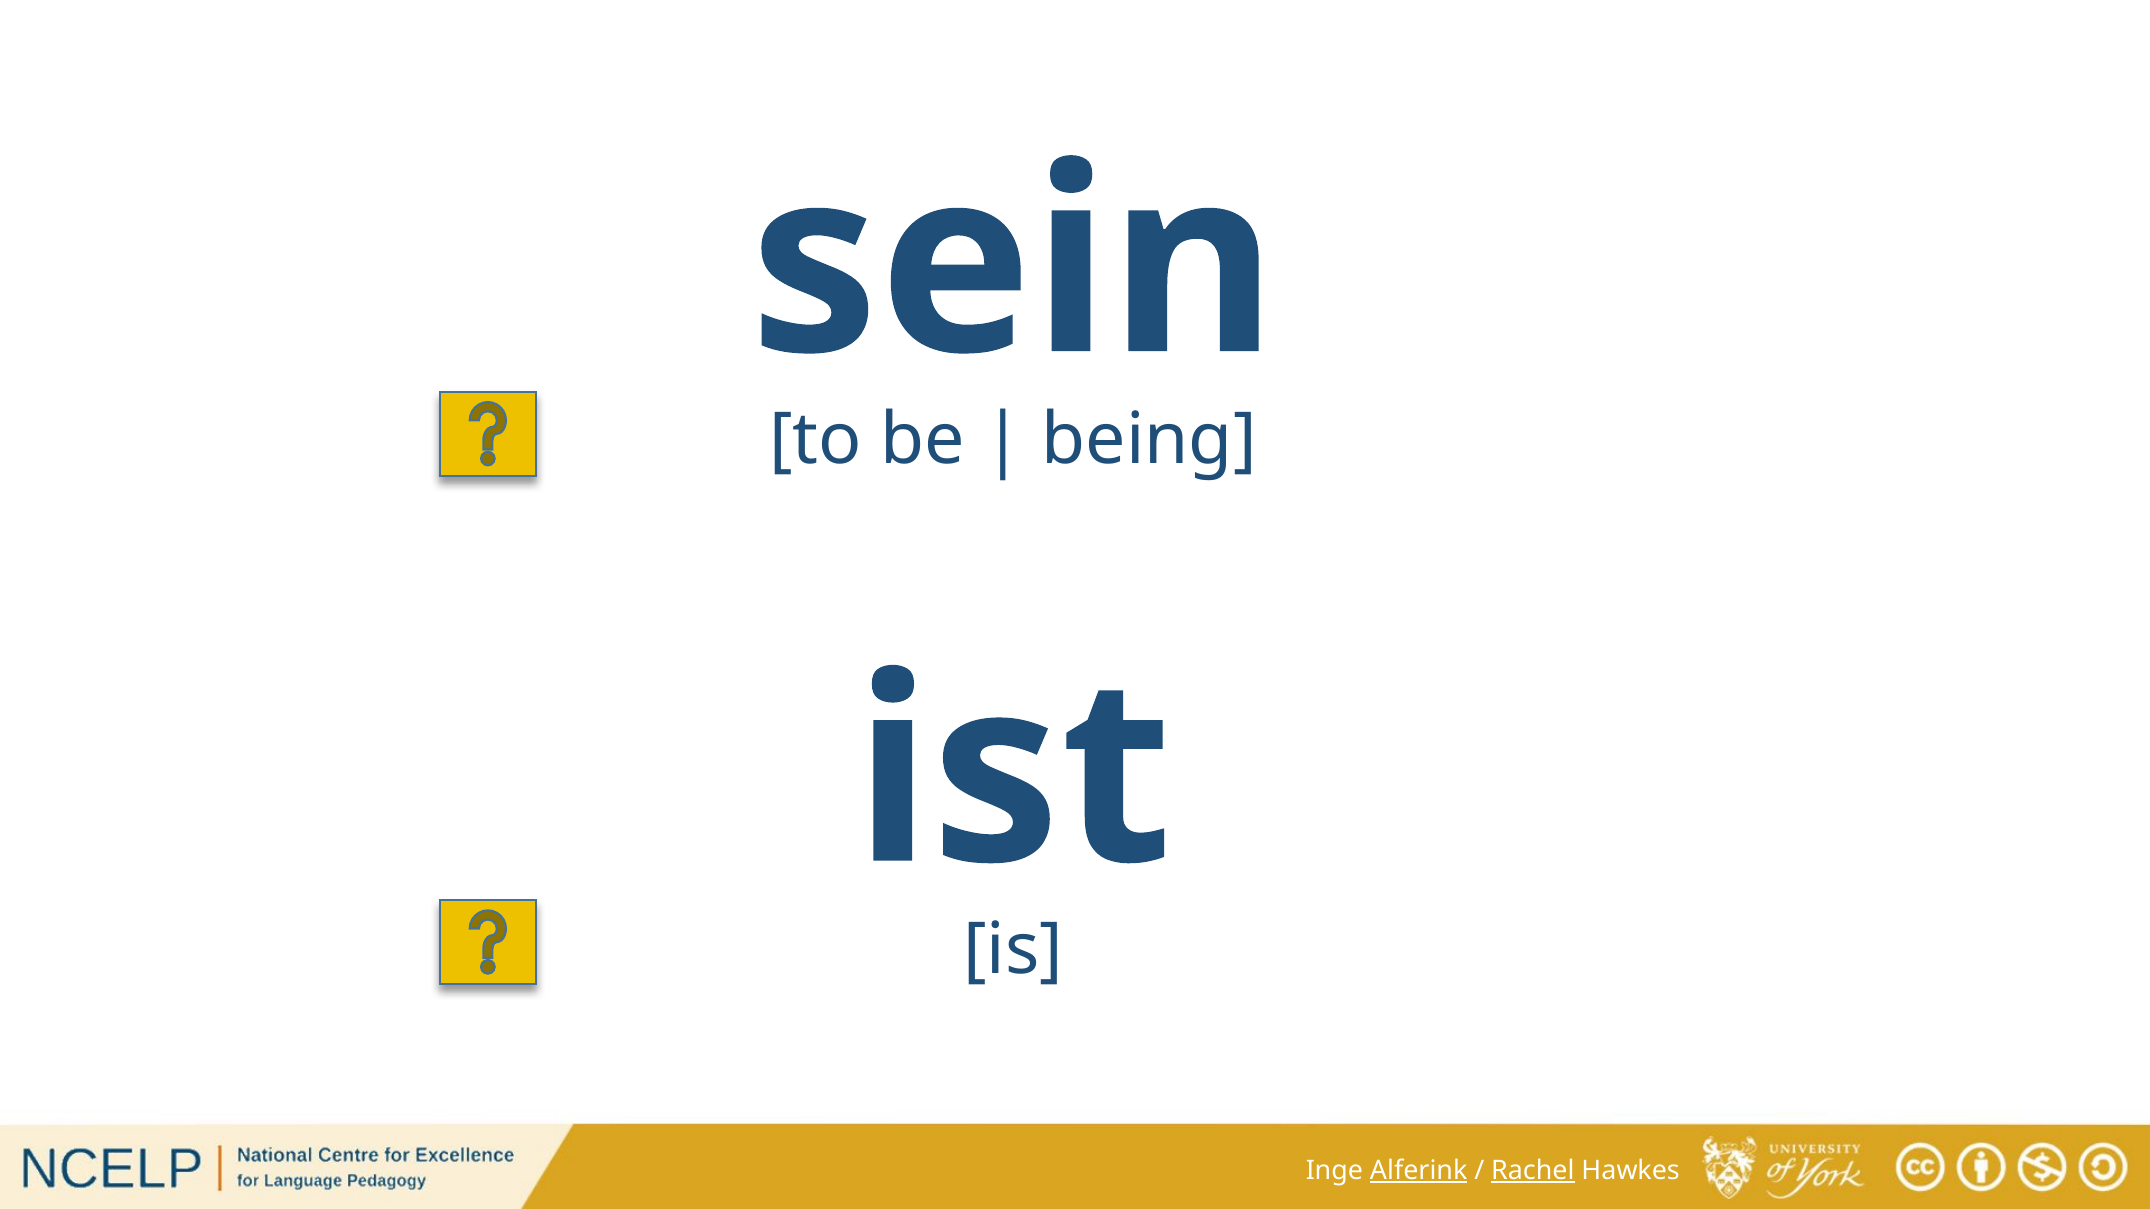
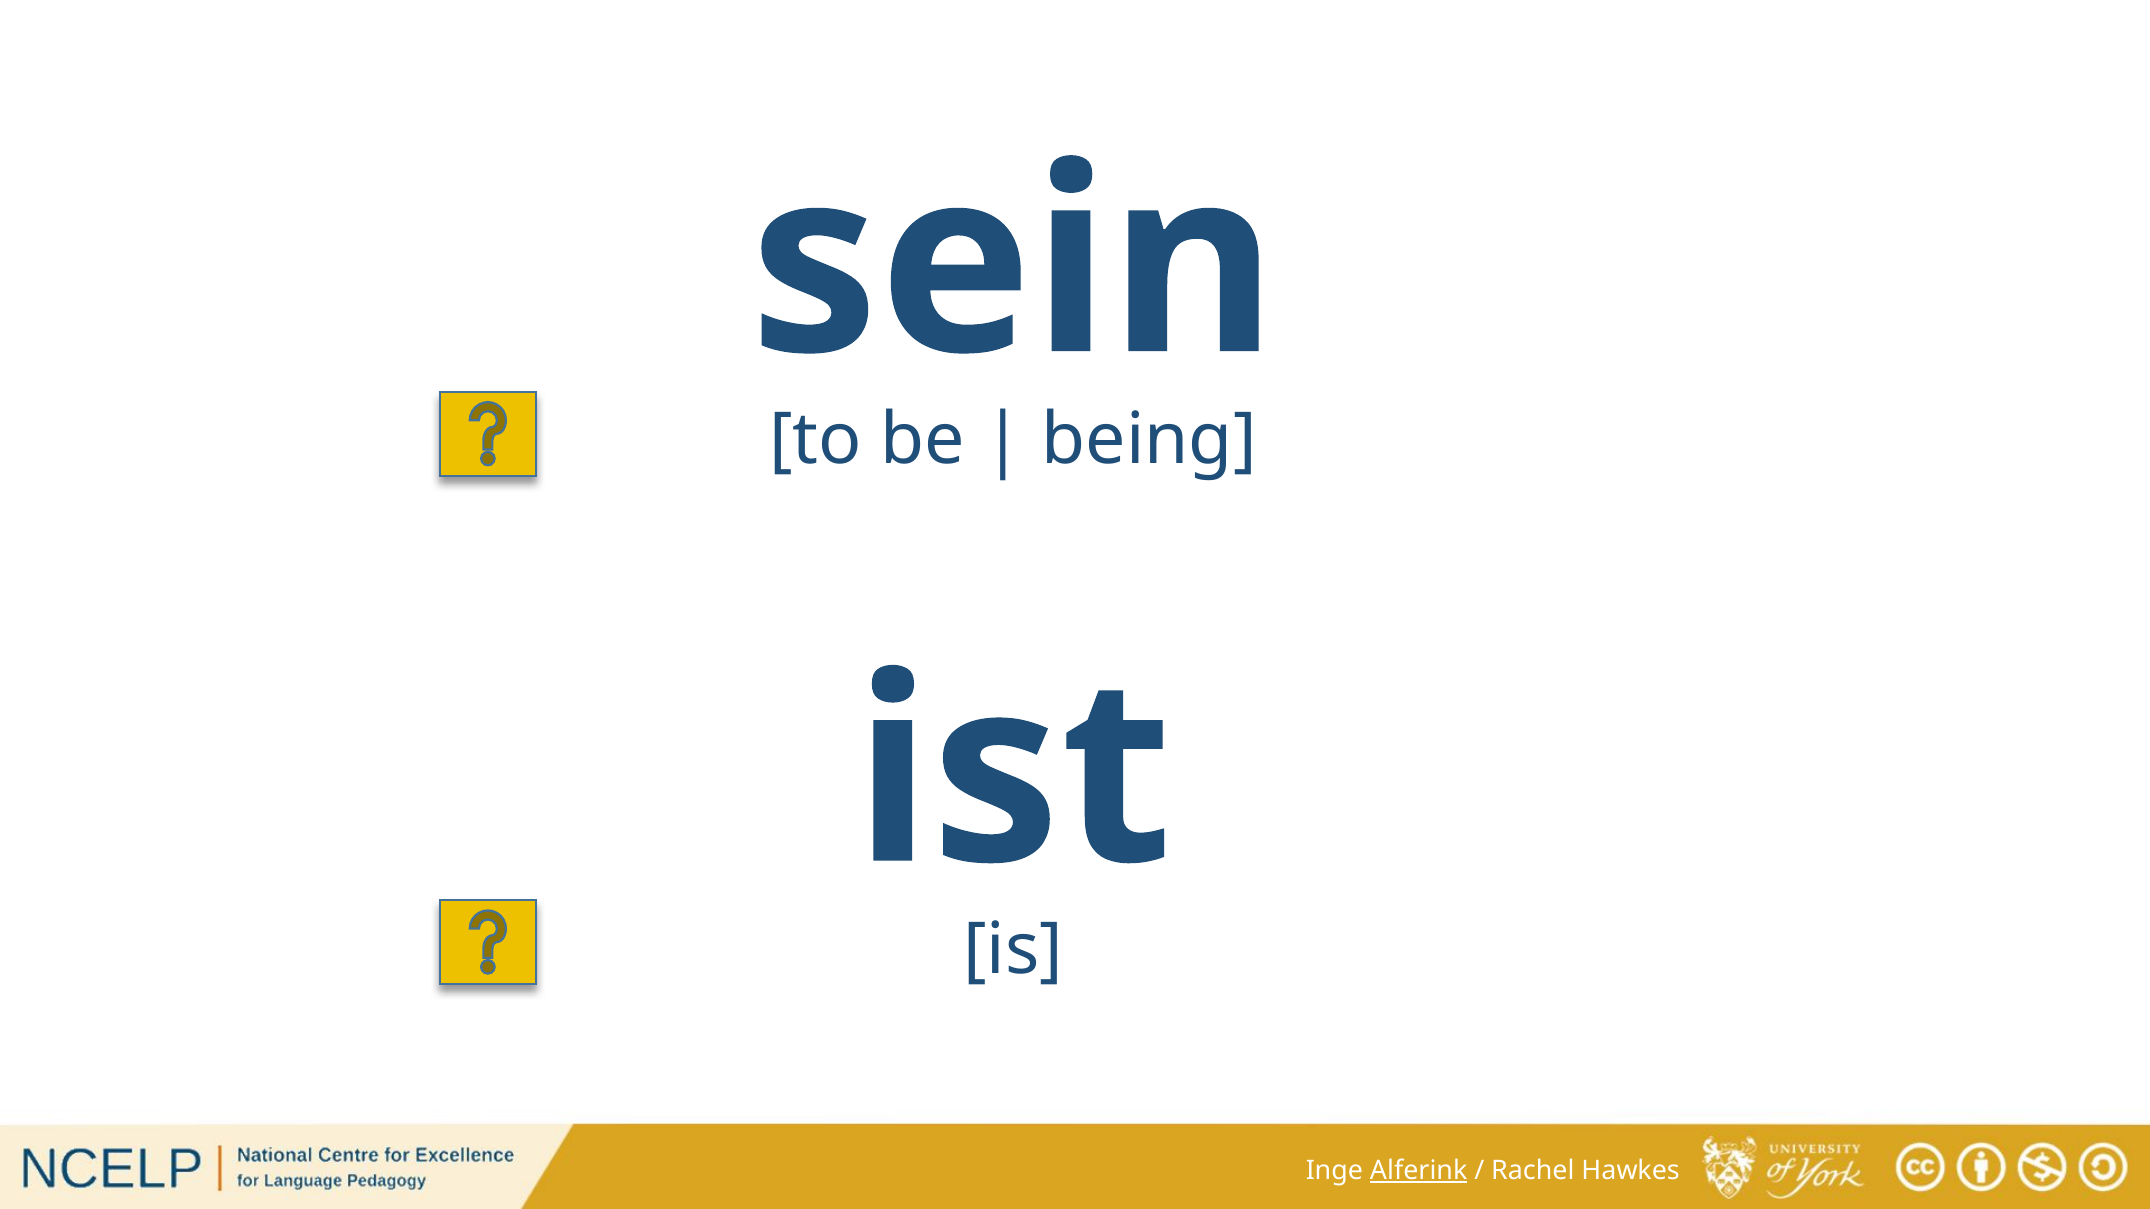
Rachel underline: present -> none (1533, 1171)
